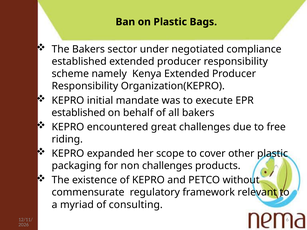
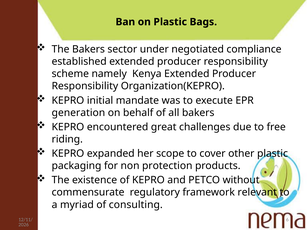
established: established -> generation (78, 113)
non challenges: challenges -> protection (167, 166)
